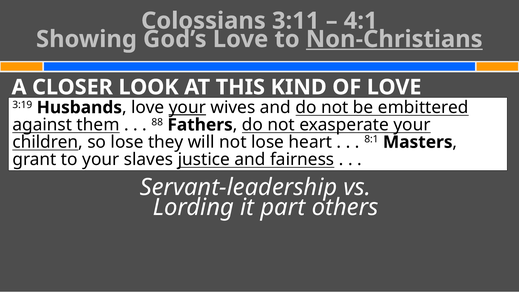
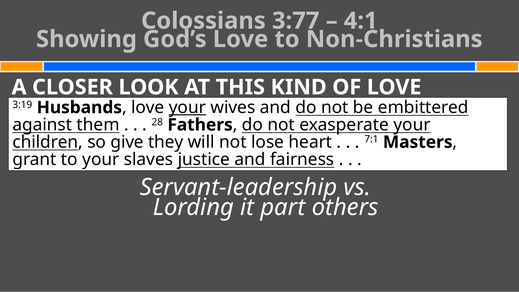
3:11: 3:11 -> 3:77 (296, 21)
Non-Christians underline: present -> none (394, 39)
88: 88 -> 28 (157, 122)
so lose: lose -> give (127, 142)
8:1: 8:1 -> 7:1 (371, 139)
